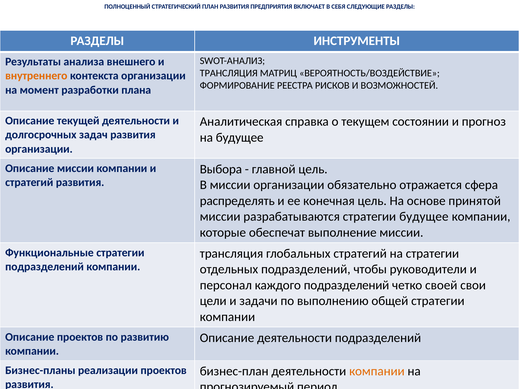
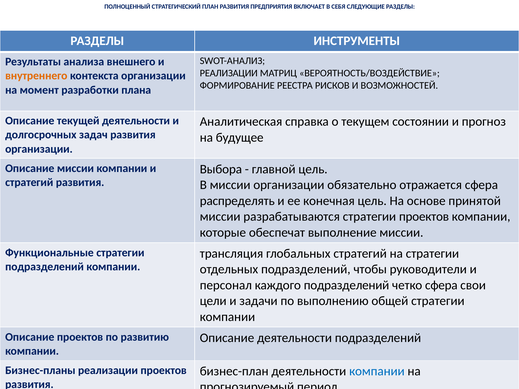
ТРАНСЛЯЦИЯ: ТРАНСЛЯЦИЯ -> РЕАЛИЗАЦИИ (229, 73)
стратегии будущее: будущее -> проектов (424, 217)
четко своей: своей -> сфера (441, 285)
компании colour: orange -> blue (377, 371)
